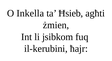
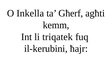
Ħsieb: Ħsieb -> Għerf (71, 13)
żmien: żmien -> kemm (56, 25)
jsibkom: jsibkom -> triqatek (58, 36)
